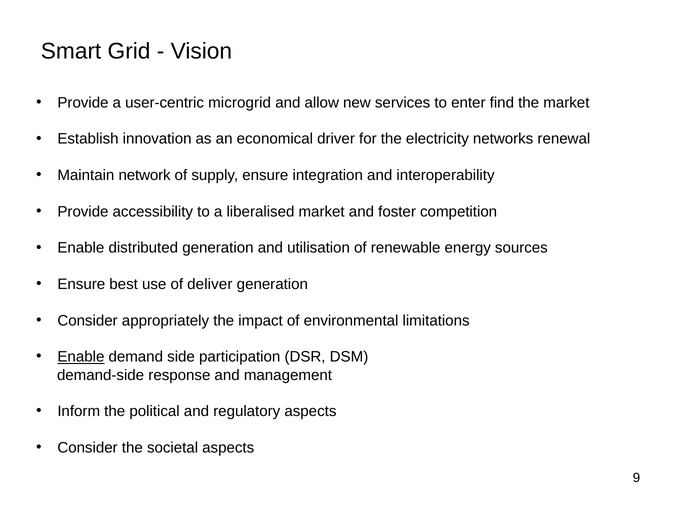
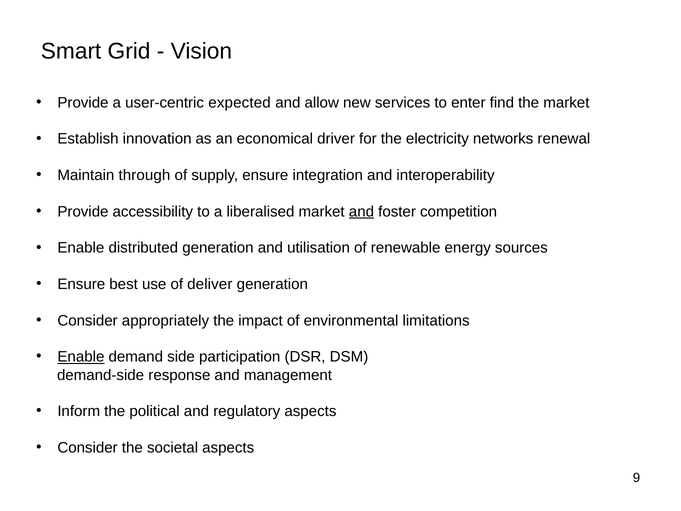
microgrid: microgrid -> expected (240, 103)
network: network -> through (144, 175)
and underline: none -> present (361, 211)
